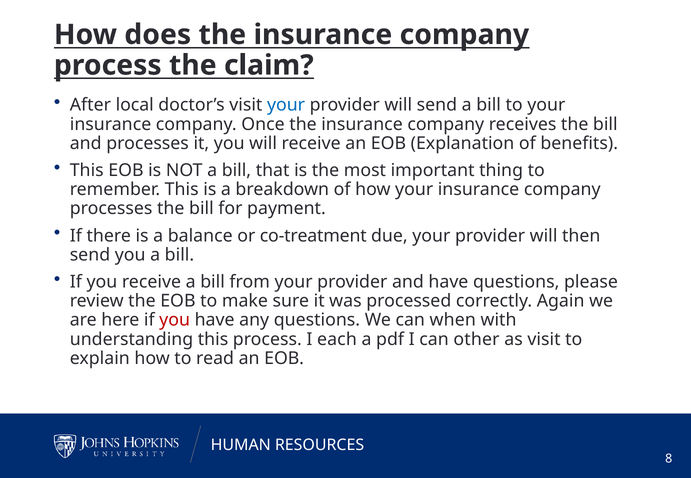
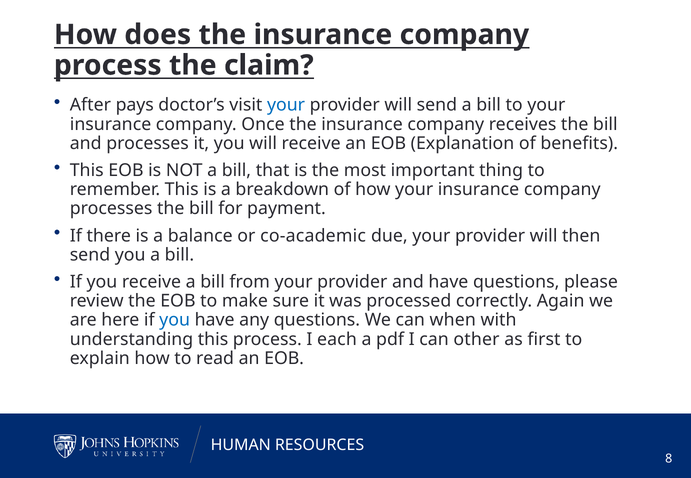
local: local -> pays (135, 105)
co-treatment: co-treatment -> co-academic (313, 236)
you colour: red -> blue (175, 320)
as visit: visit -> first (544, 340)
